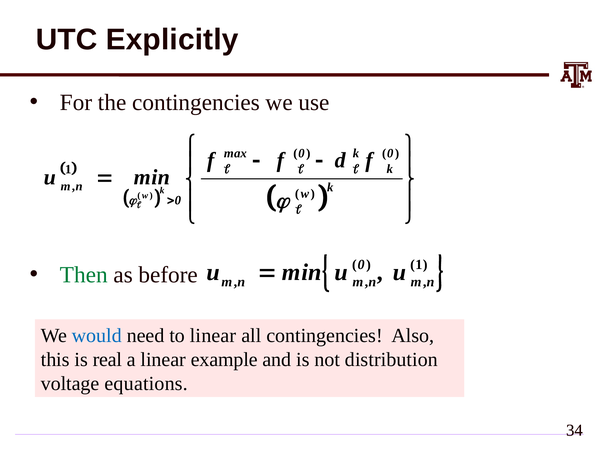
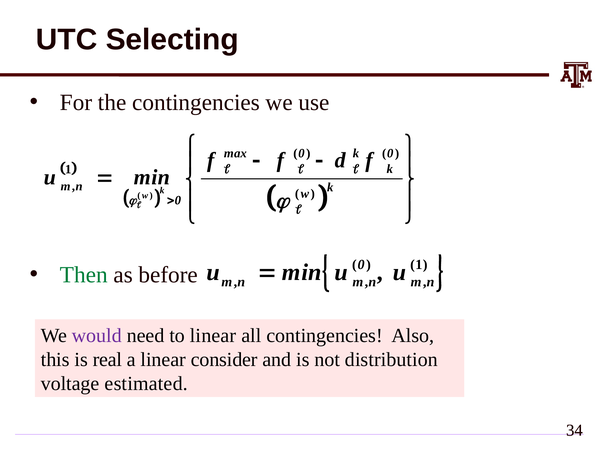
Explicitly: Explicitly -> Selecting (172, 40)
would colour: blue -> purple (97, 336)
example: example -> consider (224, 360)
equations: equations -> estimated (146, 384)
